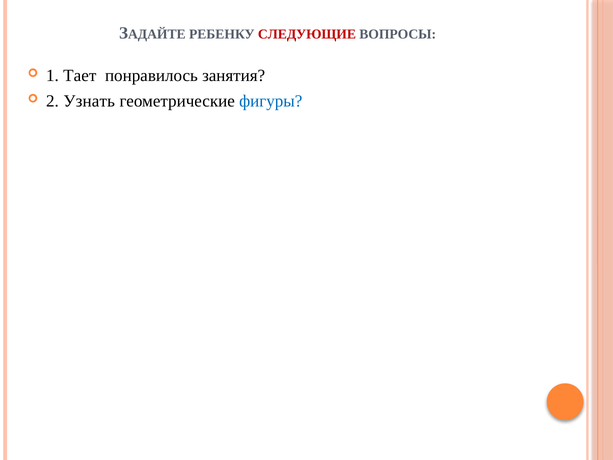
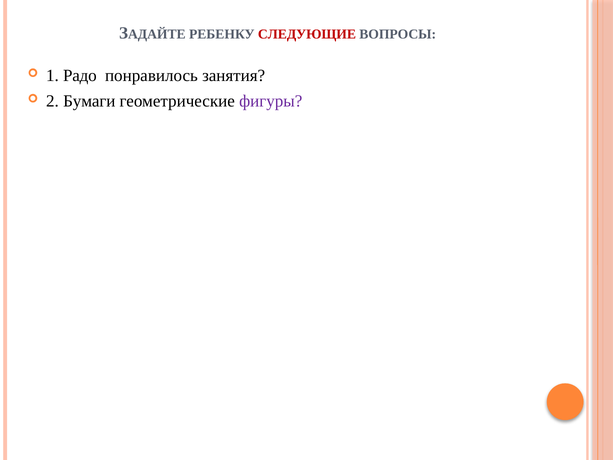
Тает: Тает -> Радо (80, 75)
Узнать: Узнать -> Бумаги (89, 101)
фигуры colour: blue -> purple (271, 101)
